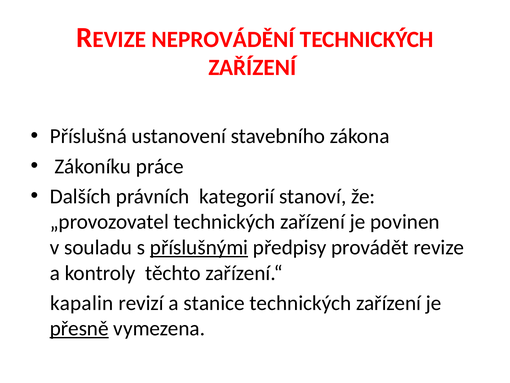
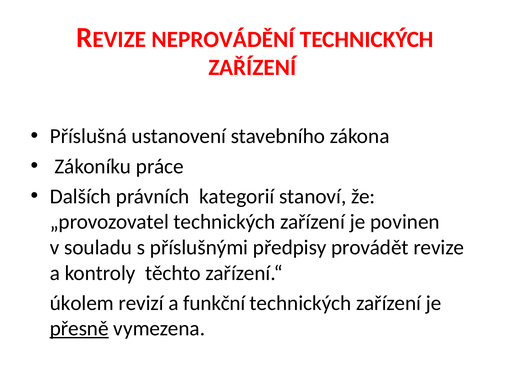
příslušnými underline: present -> none (199, 247)
kapalin: kapalin -> úkolem (82, 303)
stanice: stanice -> funkční (214, 303)
